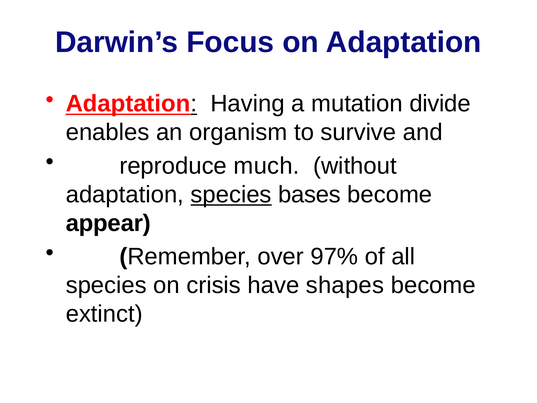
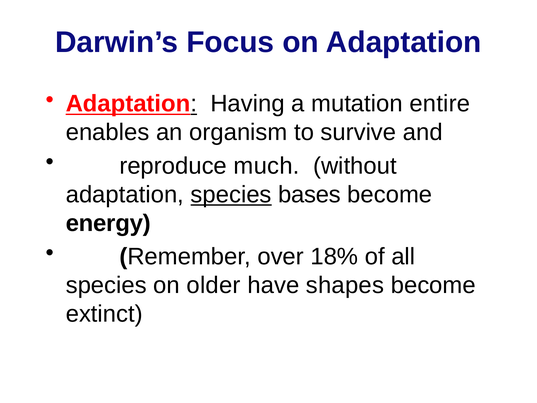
divide: divide -> entire (440, 104)
appear: appear -> energy (108, 223)
97%: 97% -> 18% (334, 257)
crisis: crisis -> older (214, 285)
